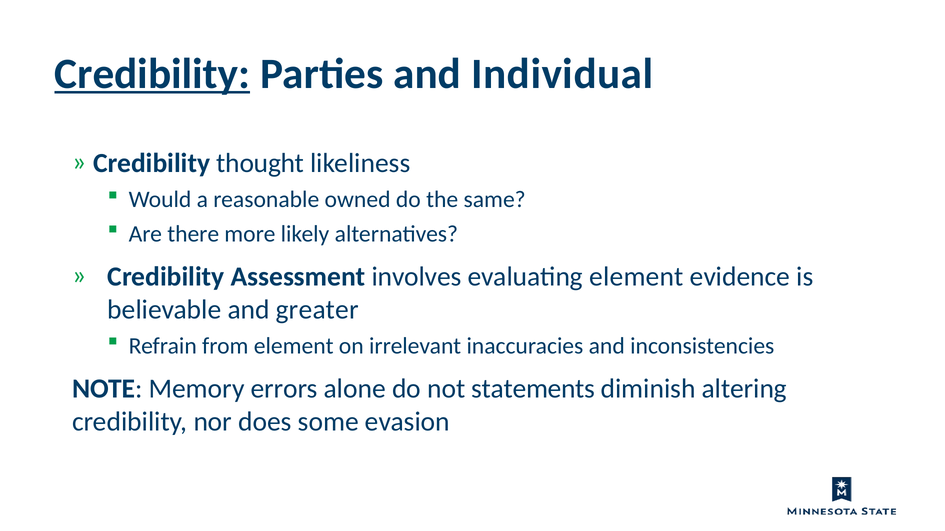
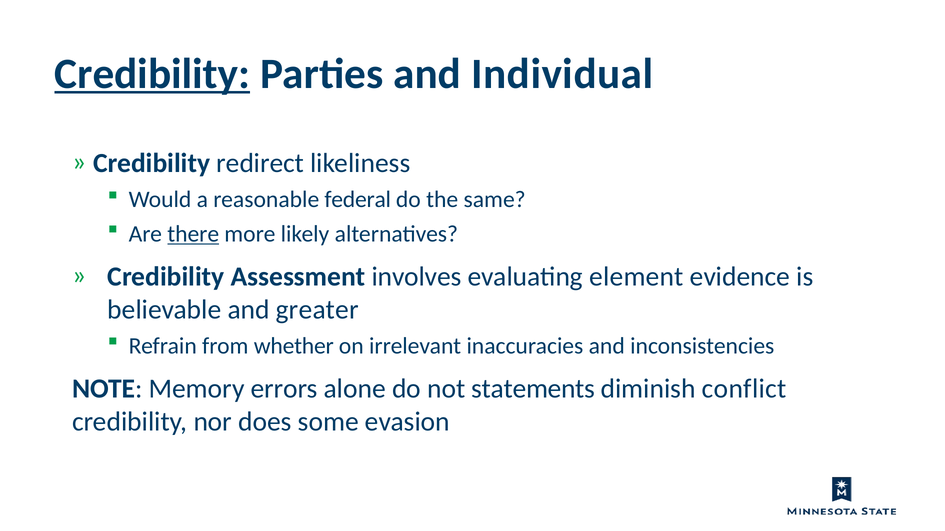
thought: thought -> redirect (260, 163)
owned: owned -> federal (358, 200)
there underline: none -> present (193, 234)
from element: element -> whether (294, 346)
altering: altering -> conflict (744, 389)
